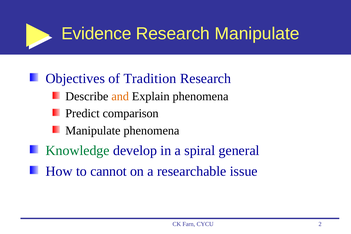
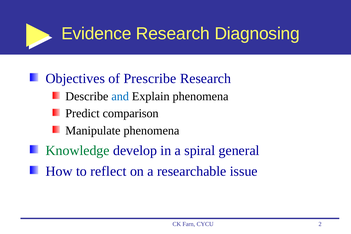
Research Manipulate: Manipulate -> Diagnosing (257, 34)
Tradition: Tradition -> Prescribe (150, 78)
and colour: orange -> blue (120, 96)
cannot: cannot -> reflect (108, 171)
